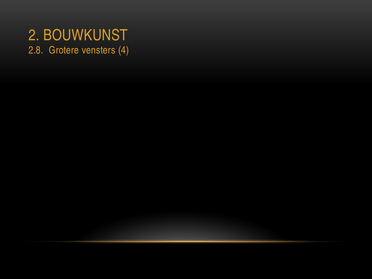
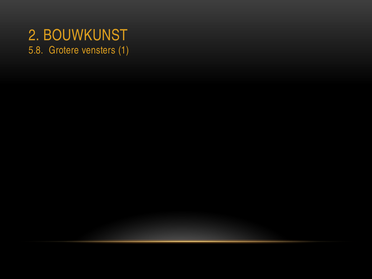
2.8: 2.8 -> 5.8 (36, 50)
4: 4 -> 1 (124, 50)
